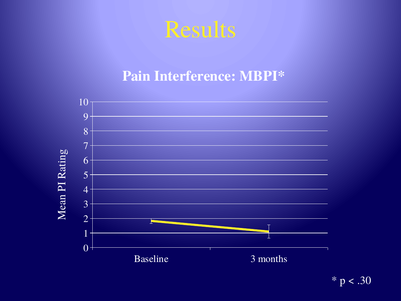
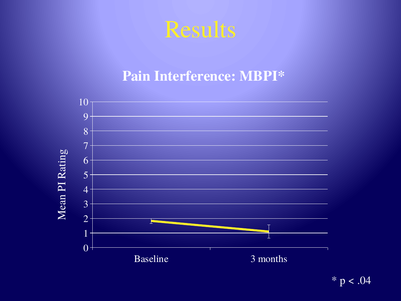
.30: .30 -> .04 (364, 280)
